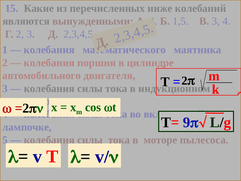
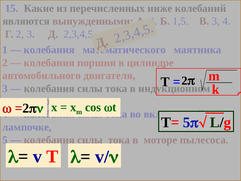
T= 9: 9 -> 5 (187, 122)
